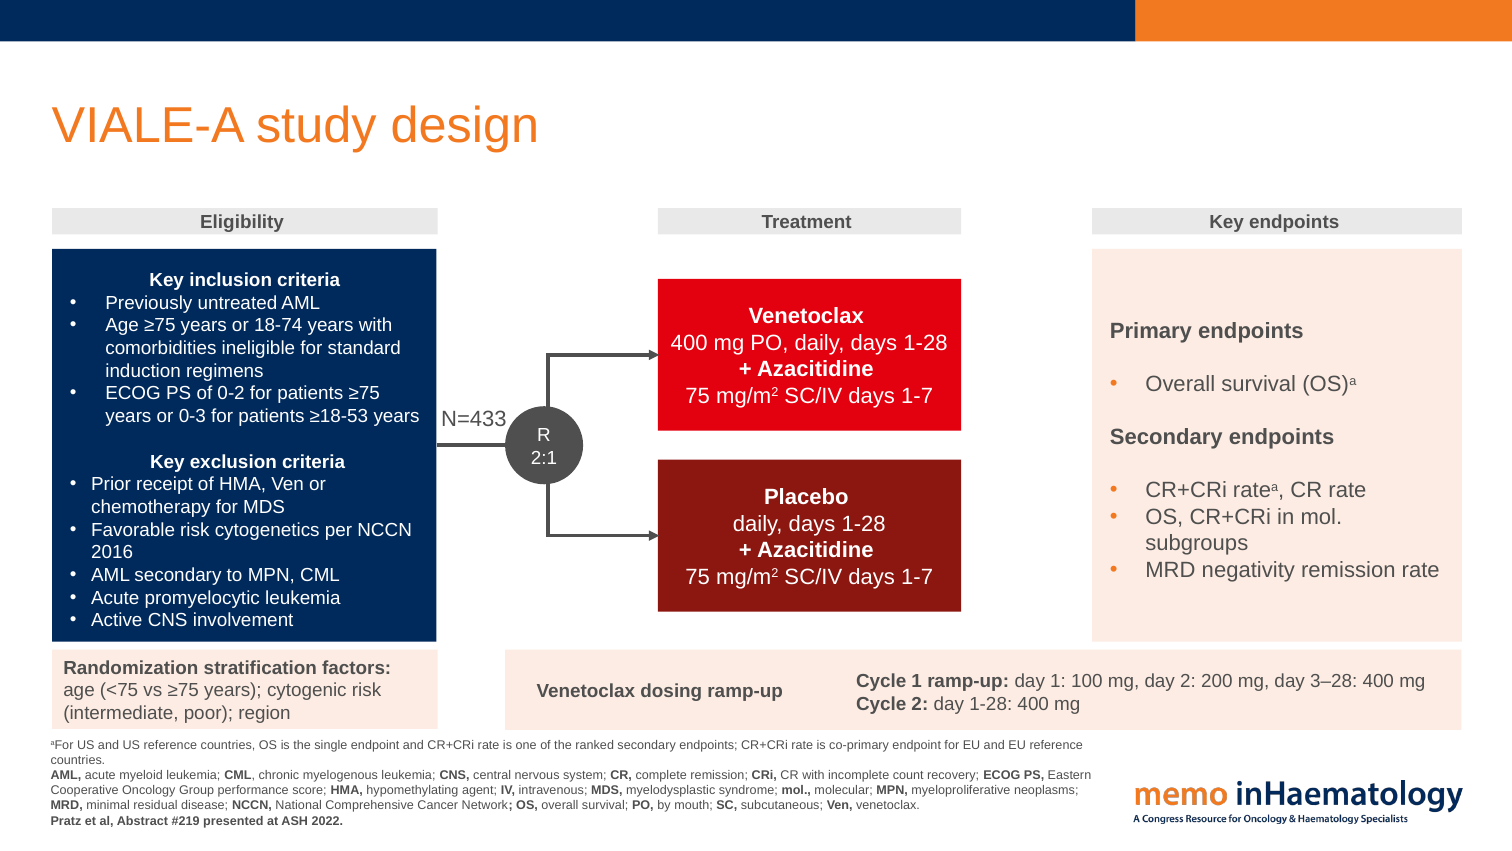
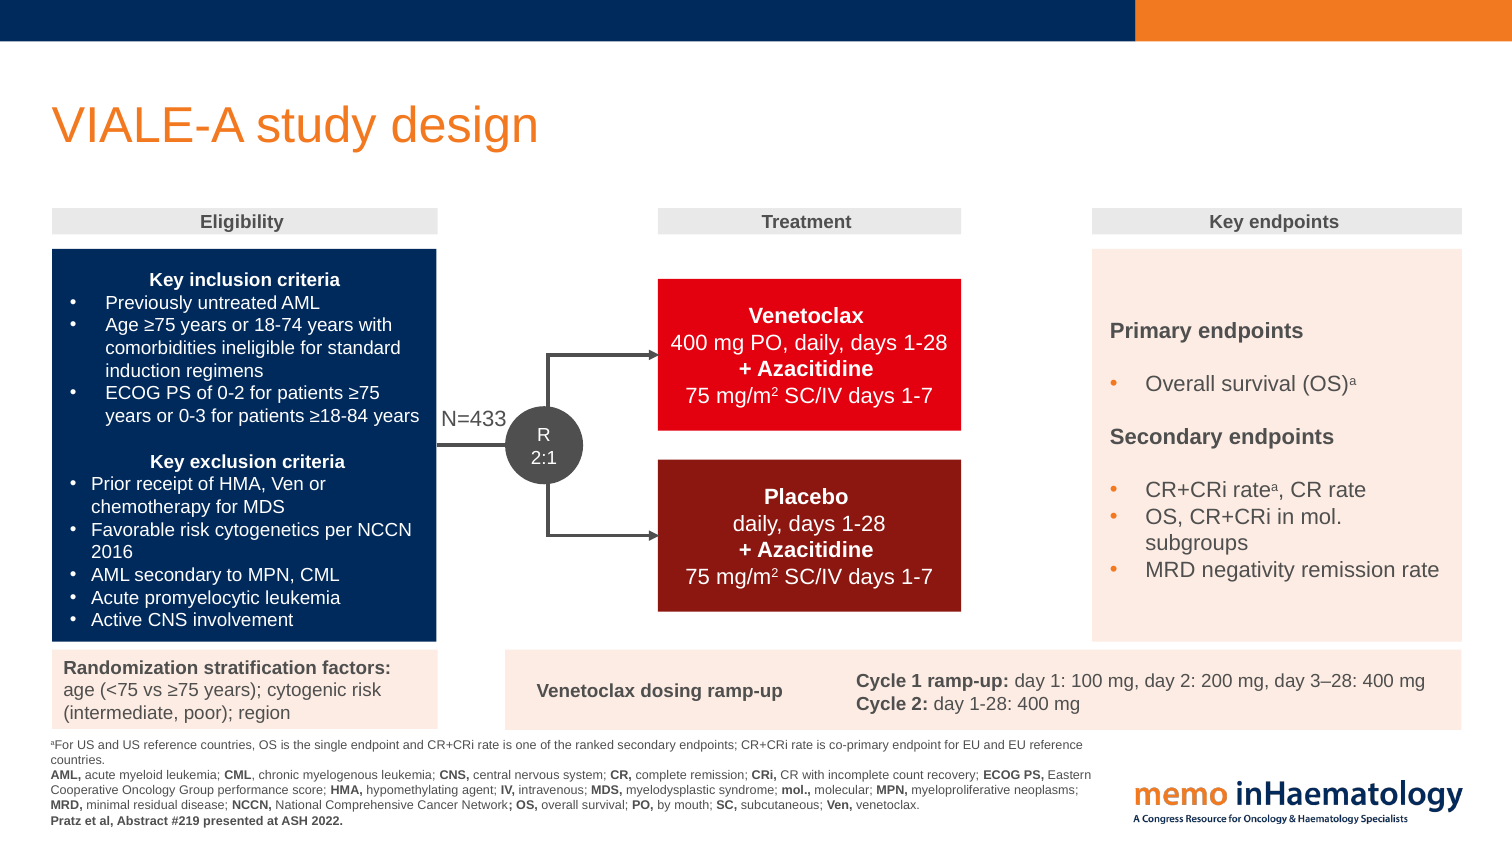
≥18-53: ≥18-53 -> ≥18-84 (339, 416)
